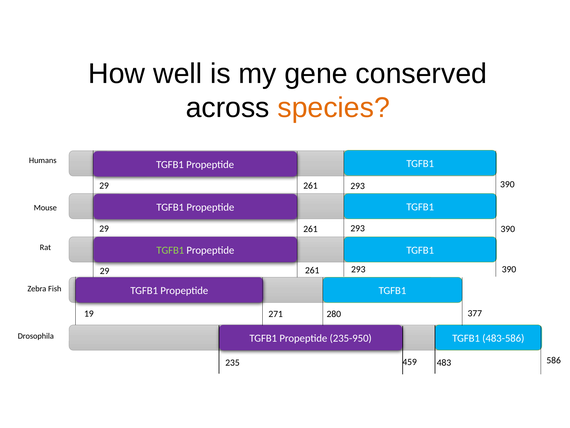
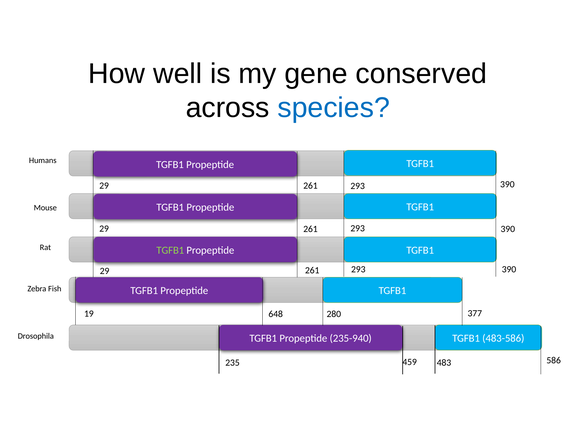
species colour: orange -> blue (334, 108)
271: 271 -> 648 (276, 314)
235-950: 235-950 -> 235-940 (351, 338)
